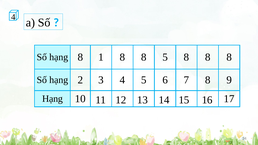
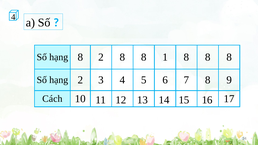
8 1: 1 -> 2 (101, 57)
8 5: 5 -> 1 (165, 57)
Hạng: Hạng -> Cách (52, 99)
